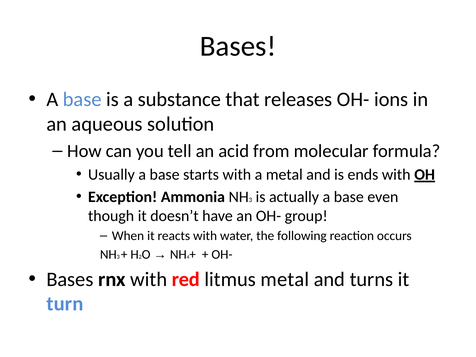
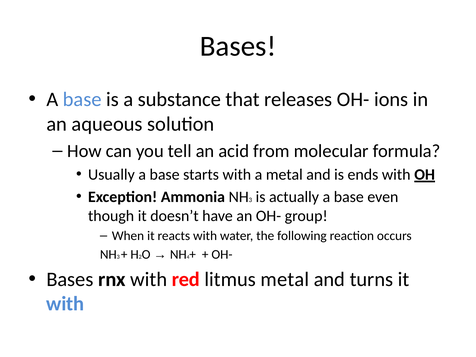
turn: turn -> with (65, 304)
